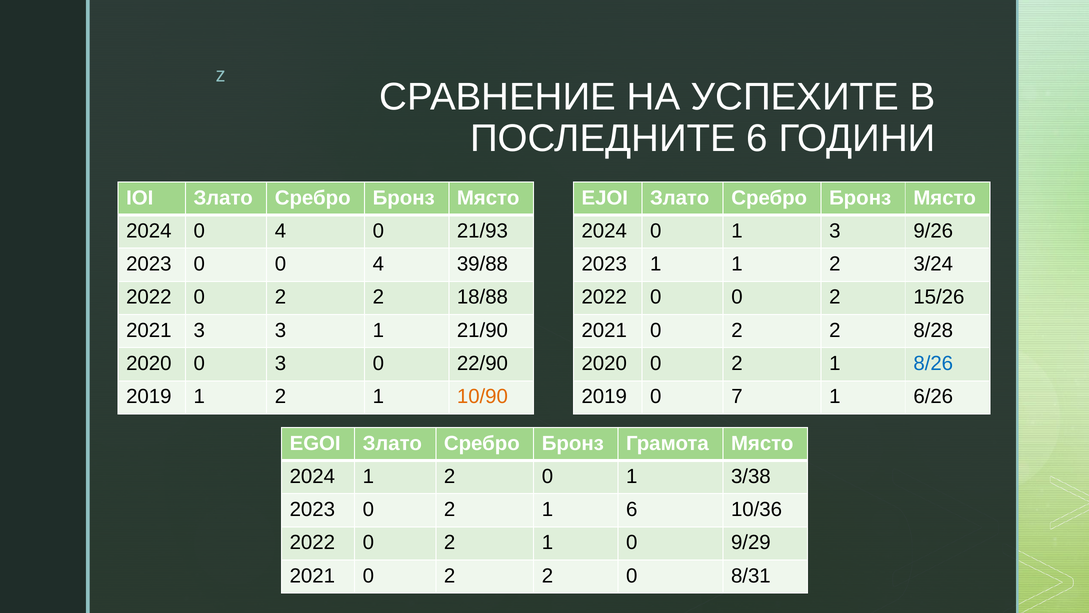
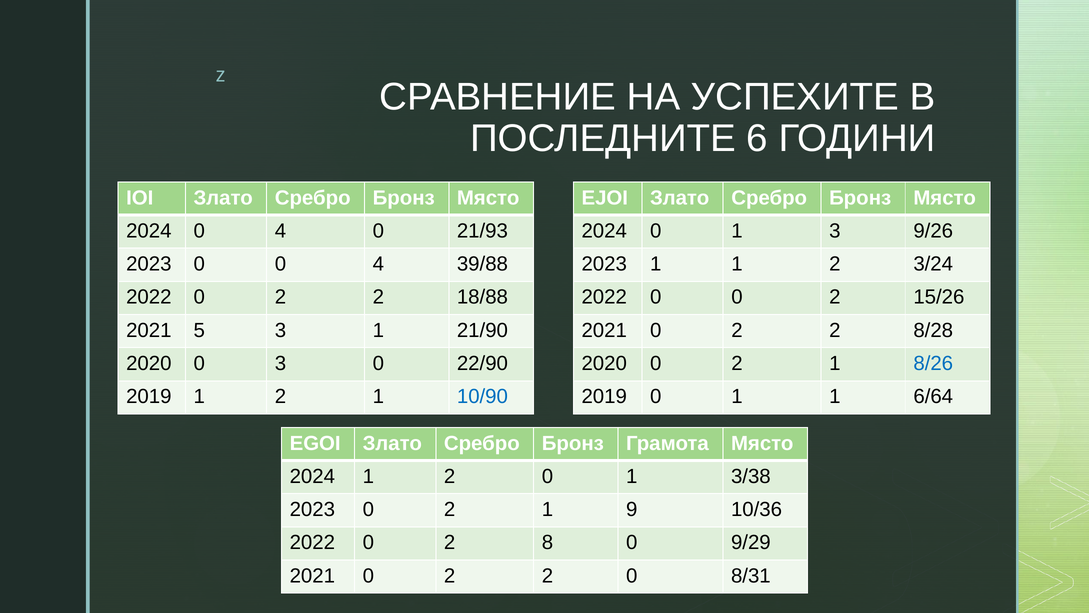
2021 3: 3 -> 5 (199, 330)
10/90 colour: orange -> blue (482, 396)
2019 0 7: 7 -> 1 (737, 396)
6/26: 6/26 -> 6/64 (933, 396)
1 6: 6 -> 9 (632, 509)
2022 0 2 1: 1 -> 8 (548, 542)
